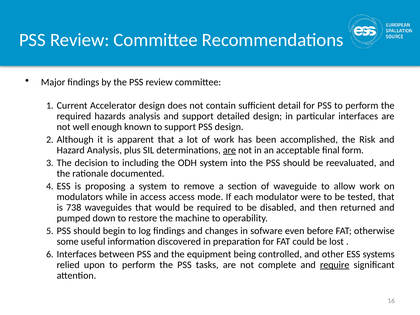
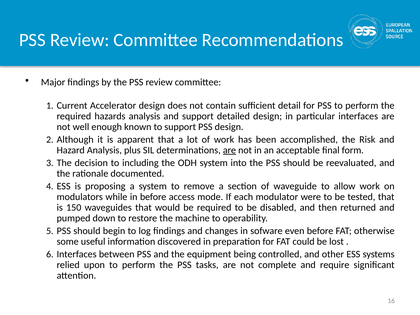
in access: access -> before (153, 197)
738: 738 -> 150 (74, 208)
require underline: present -> none (335, 265)
